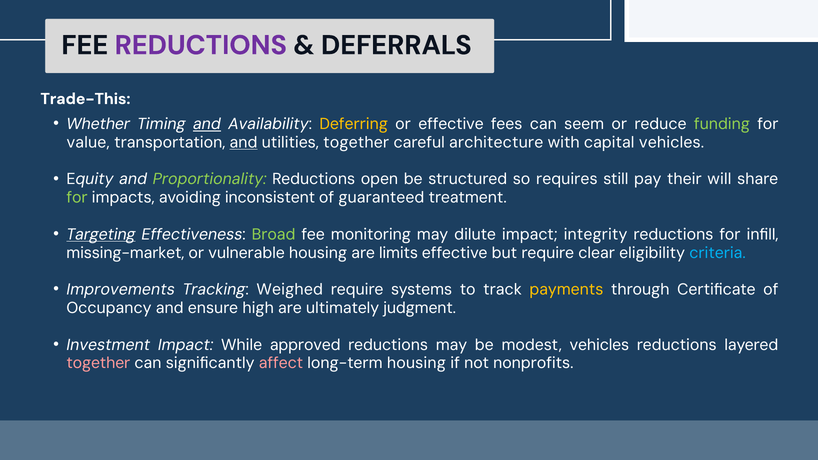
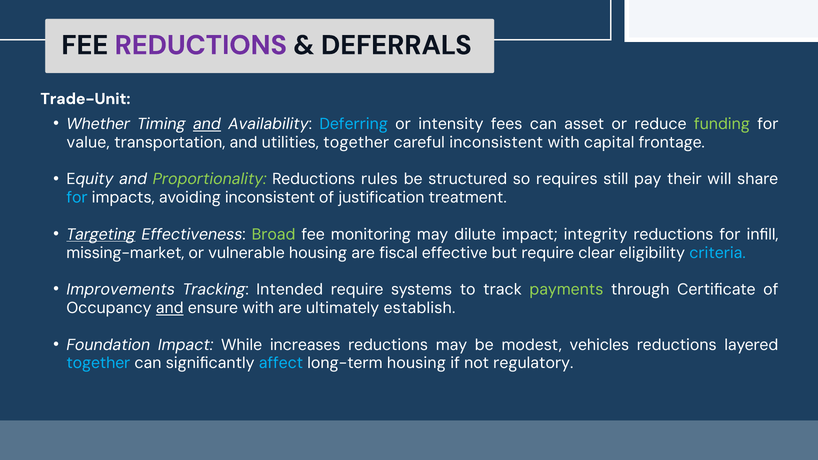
Trade-This: Trade-This -> Trade-Unit (85, 99)
Deferring colour: yellow -> light blue (354, 124)
or effective: effective -> intensity (451, 124)
seem: seem -> asset (584, 124)
and underline: present -> none (244, 142)
careful architecture: architecture -> inconsistent (496, 142)
capital vehicles: vehicles -> frontage (672, 142)
open: open -> rules (379, 179)
for colour: light green -> light blue (77, 198)
guaranteed: guaranteed -> justification (381, 198)
limits: limits -> fiscal (398, 253)
Weighed: Weighed -> Intended (290, 290)
payments colour: yellow -> light green (566, 290)
and underline: none -> present (170, 308)
ensure high: high -> with (258, 308)
judgment: judgment -> establish (419, 308)
Investment: Investment -> Foundation (108, 345)
approved: approved -> increases (305, 345)
together colour: pink -> light blue (98, 363)
affect colour: pink -> light blue (281, 363)
nonprofits: nonprofits -> regulatory (533, 363)
